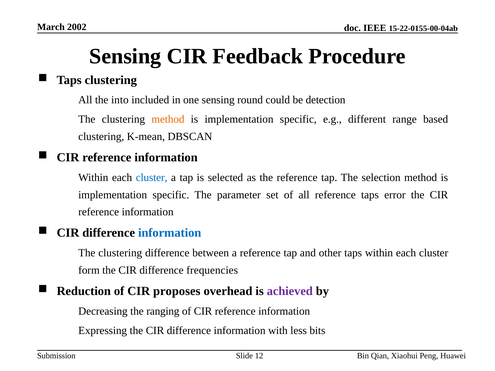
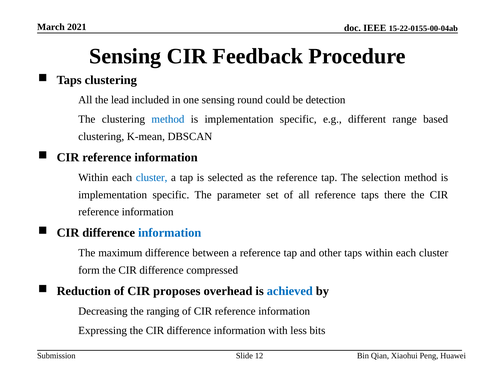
2002: 2002 -> 2021 (77, 27)
into: into -> lead (120, 100)
method colour: orange -> blue (168, 119)
error: error -> there (395, 195)
clustering: clustering -> maximum (120, 253)
frequencies: frequencies -> compressed (212, 270)
achieved colour: purple -> blue (290, 291)
